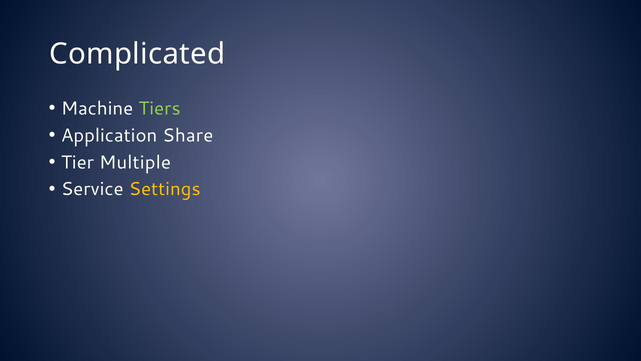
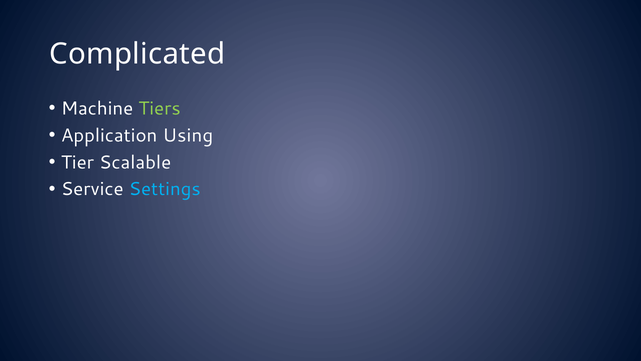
Share: Share -> Using (188, 135)
Multiple: Multiple -> Scalable (135, 162)
Settings colour: yellow -> light blue (165, 189)
